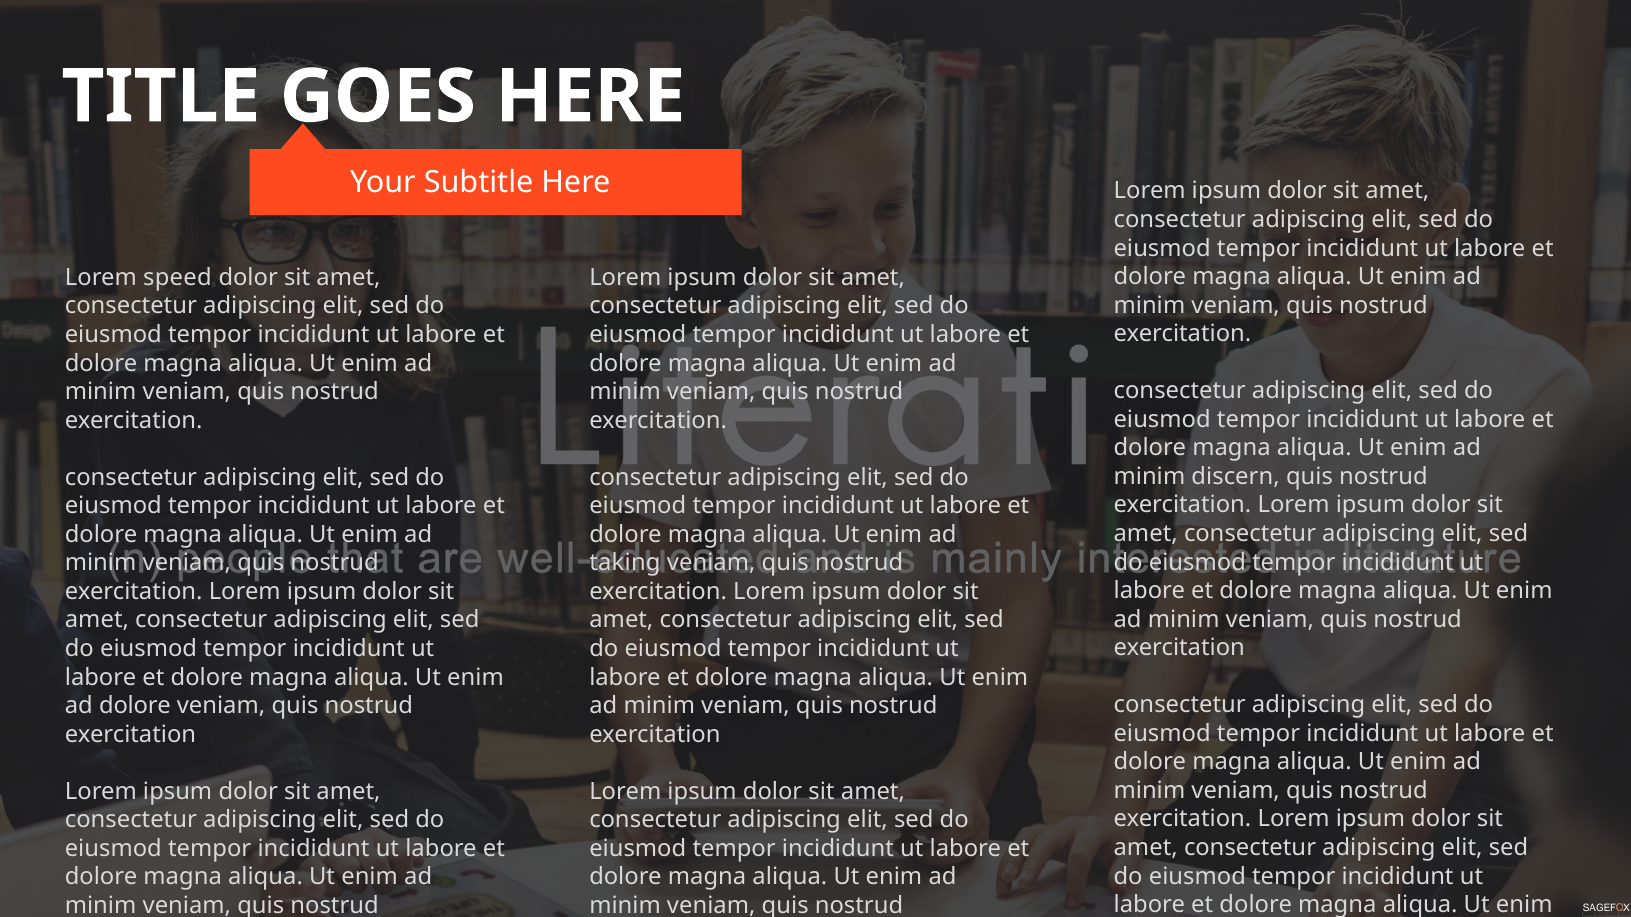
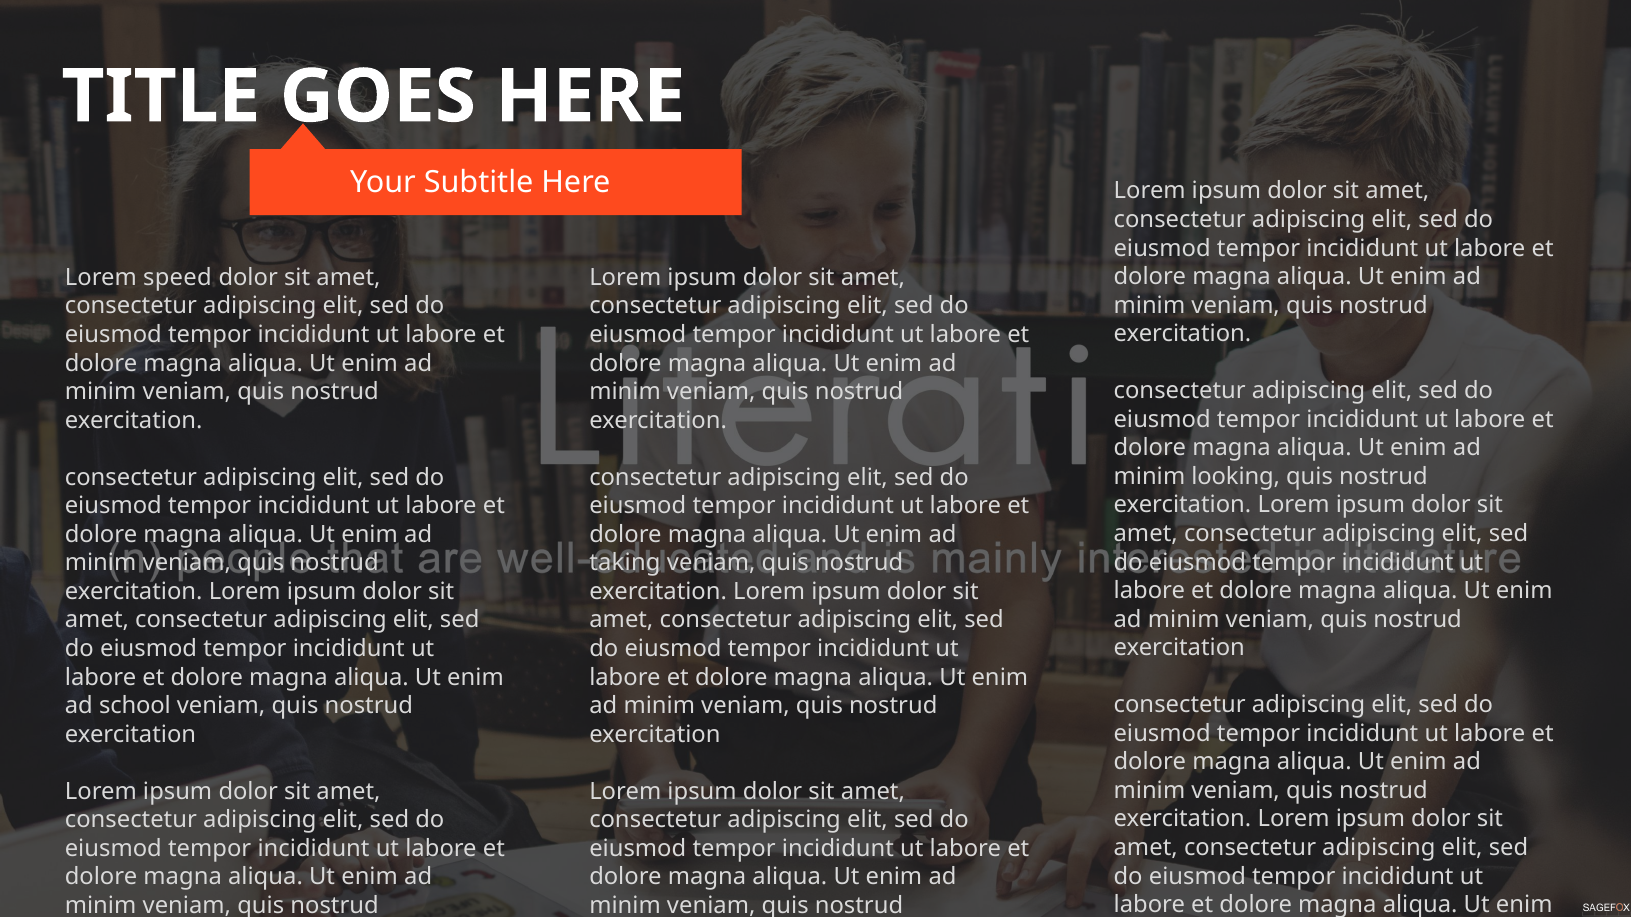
discern: discern -> looking (1236, 477)
ad dolore: dolore -> school (135, 706)
